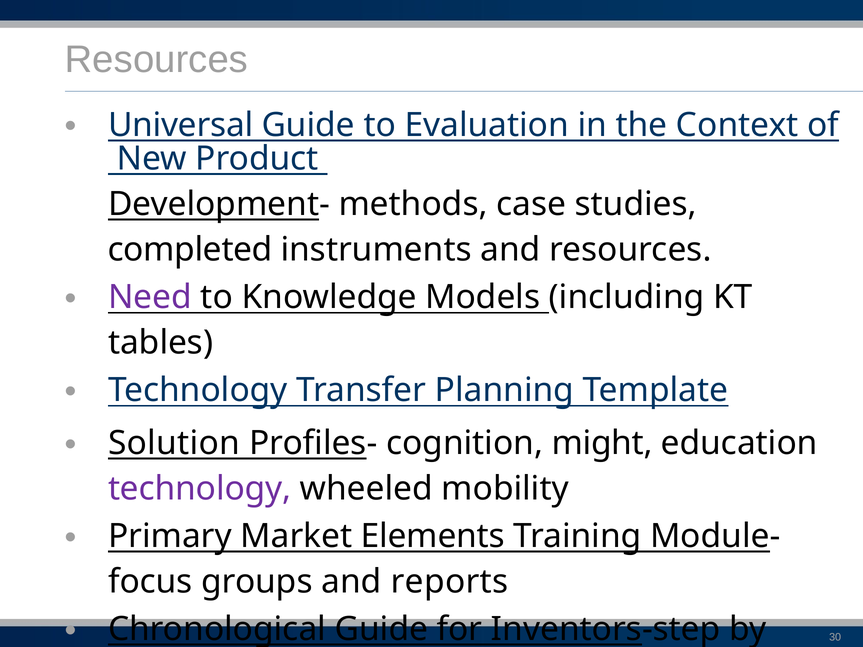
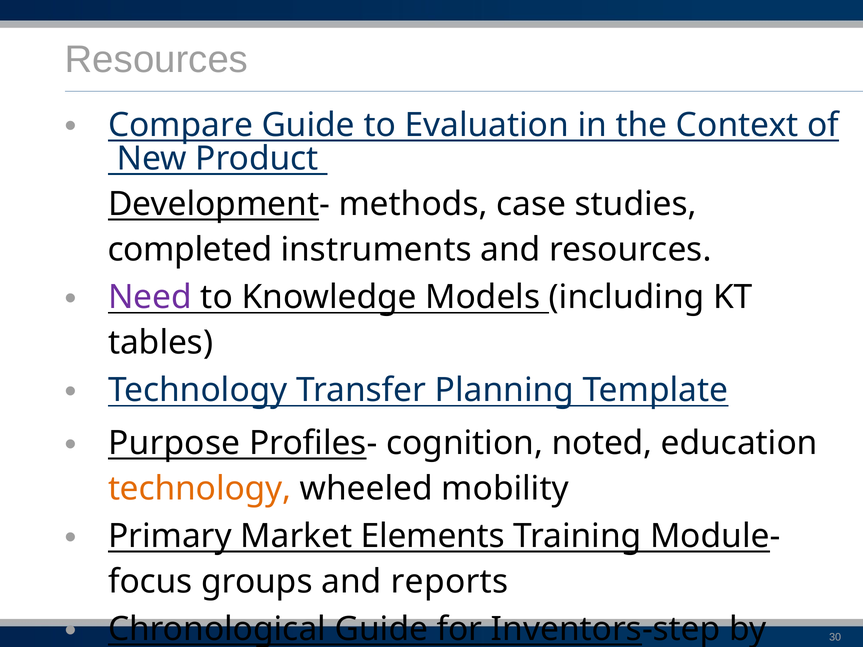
Universal: Universal -> Compare (181, 125)
Solution: Solution -> Purpose (174, 443)
might: might -> noted (602, 443)
technology colour: purple -> orange (200, 489)
